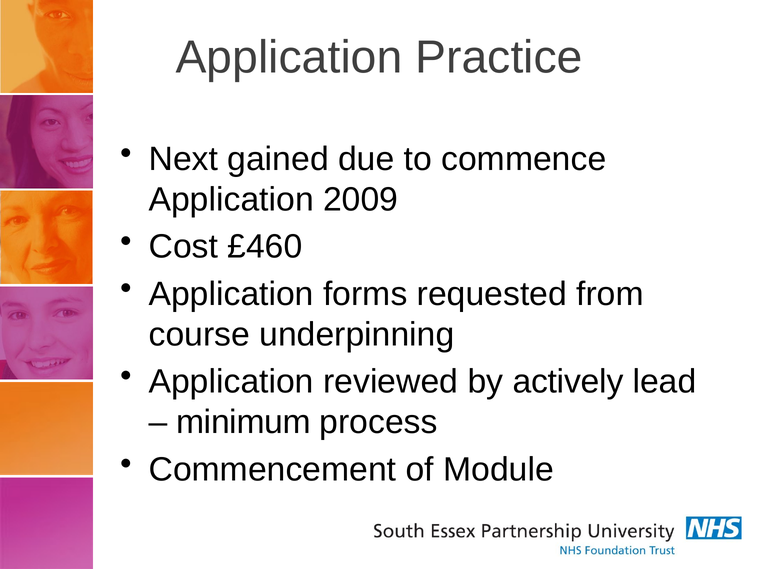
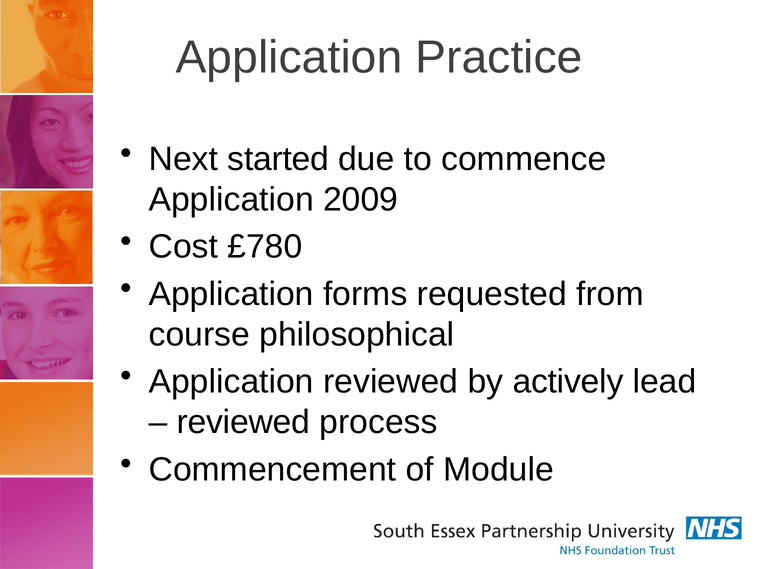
gained: gained -> started (278, 159)
£460: £460 -> £780 (265, 247)
underpinning: underpinning -> philosophical (357, 335)
minimum: minimum -> reviewed (243, 422)
